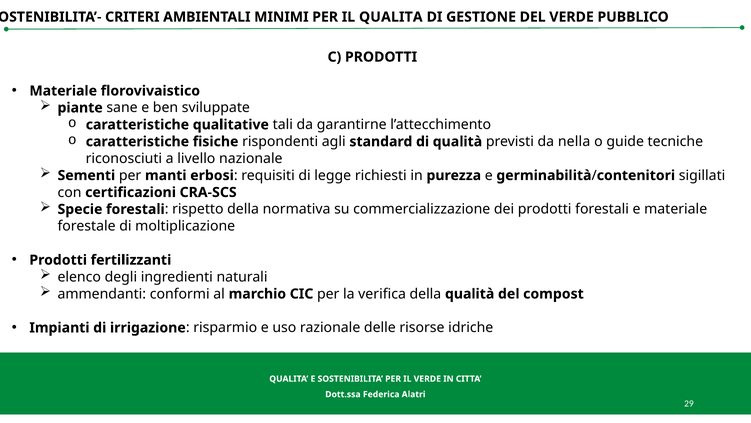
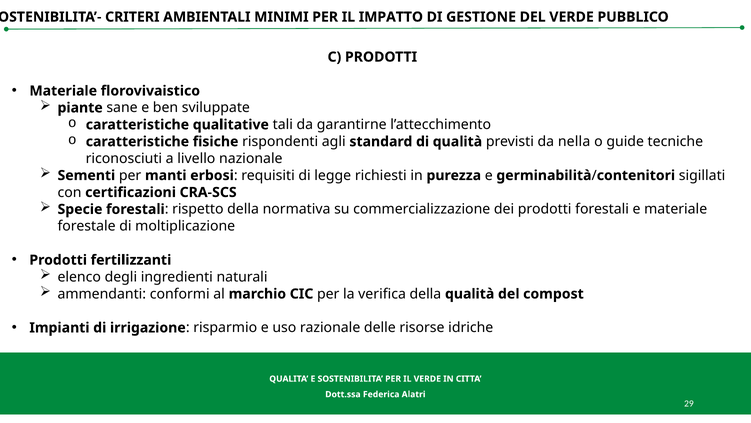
IL QUALITA: QUALITA -> IMPATTO (391, 17)
